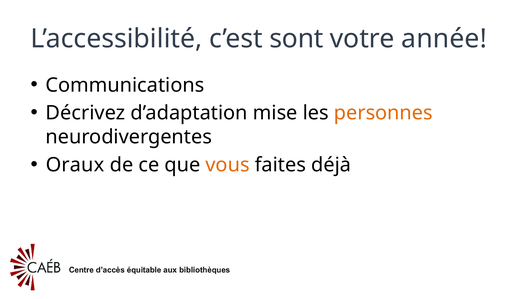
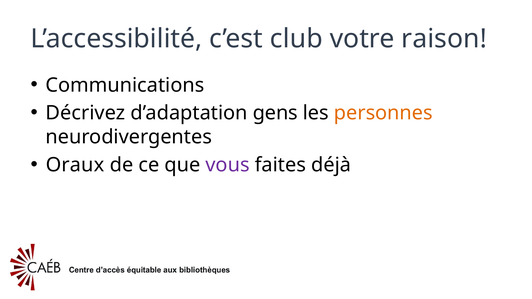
sont: sont -> club (296, 39)
année: année -> raison (444, 39)
mise: mise -> gens (275, 113)
vous colour: orange -> purple (228, 165)
